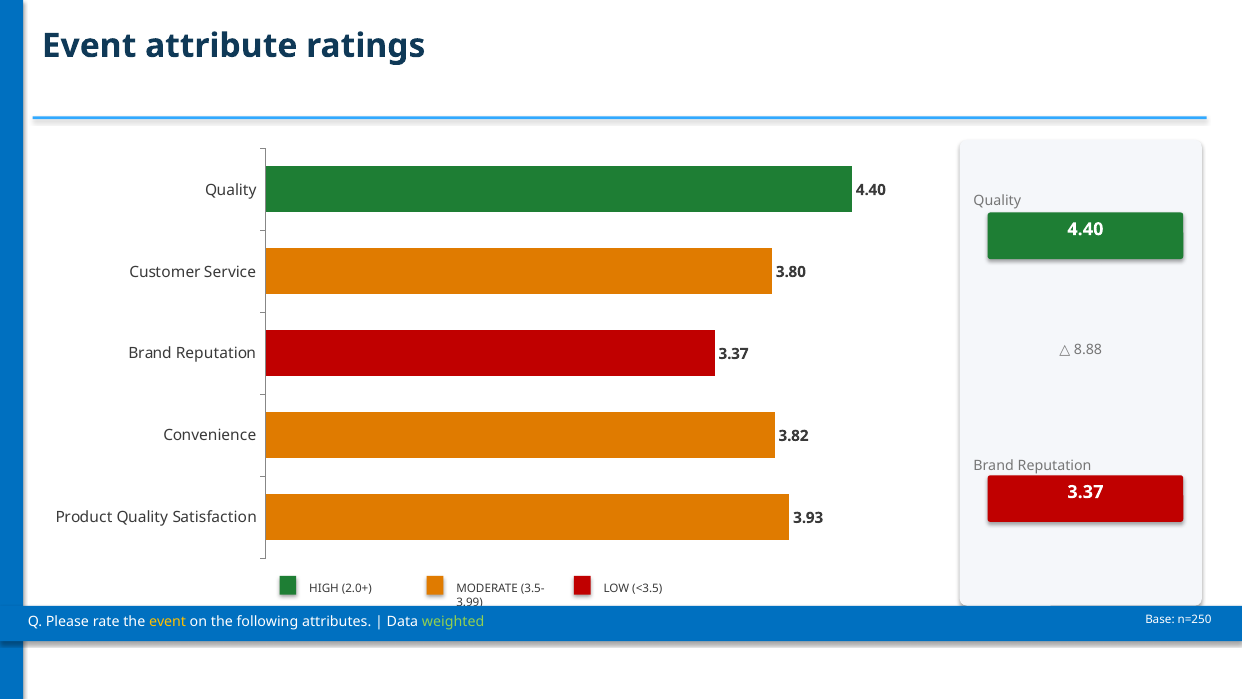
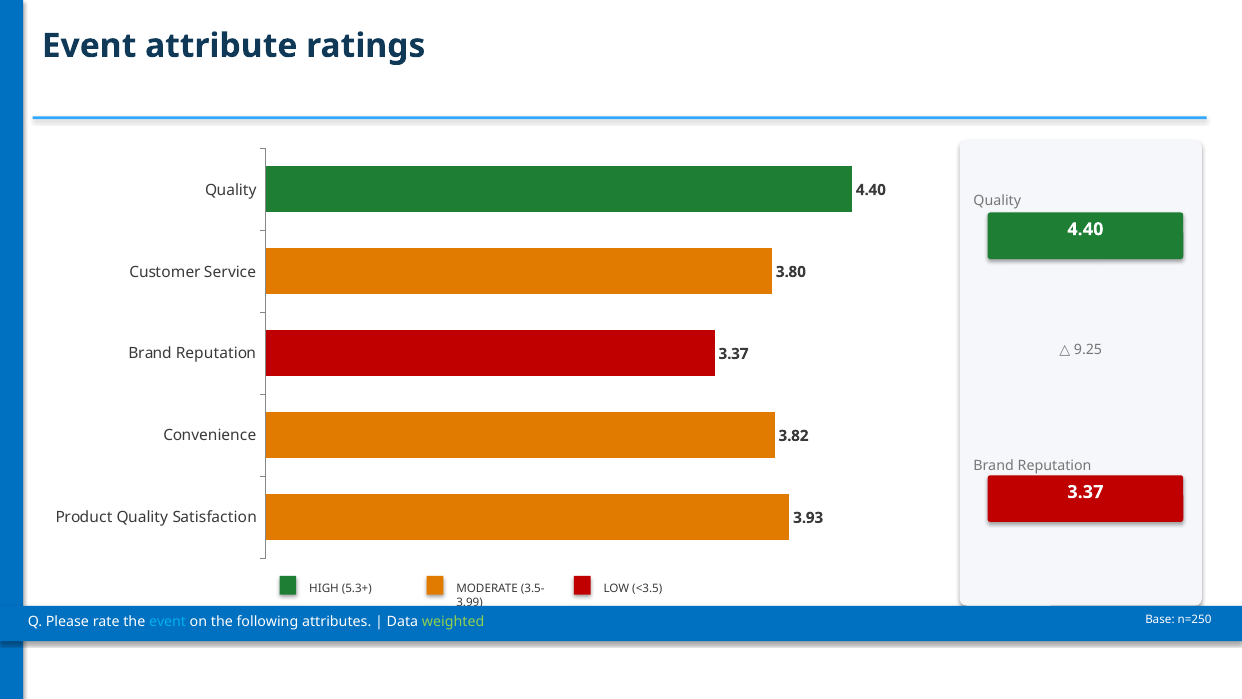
8.88: 8.88 -> 9.25 (1088, 350)
2.0+: 2.0+ -> 5.3+ (357, 588)
event colour: yellow -> light blue (168, 622)
